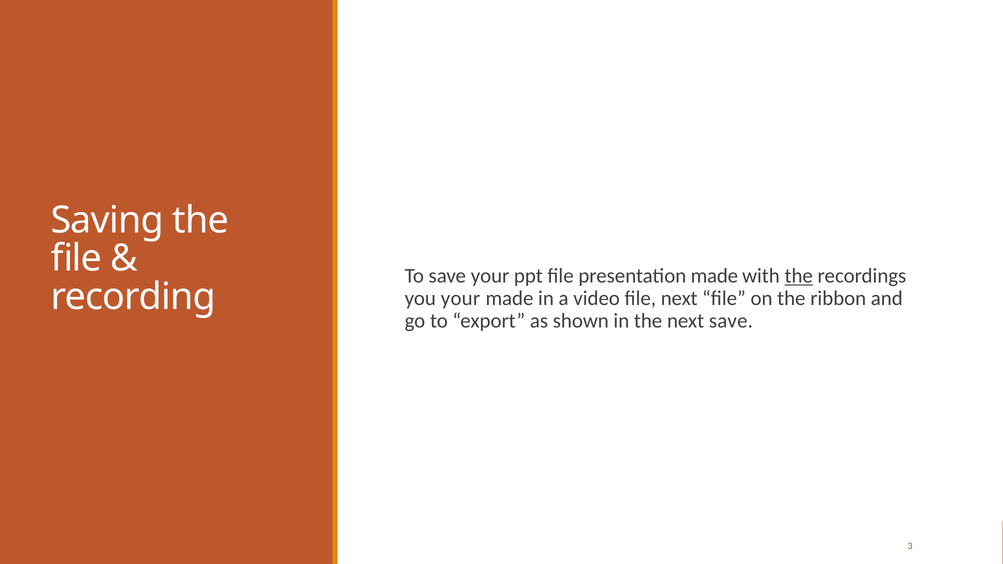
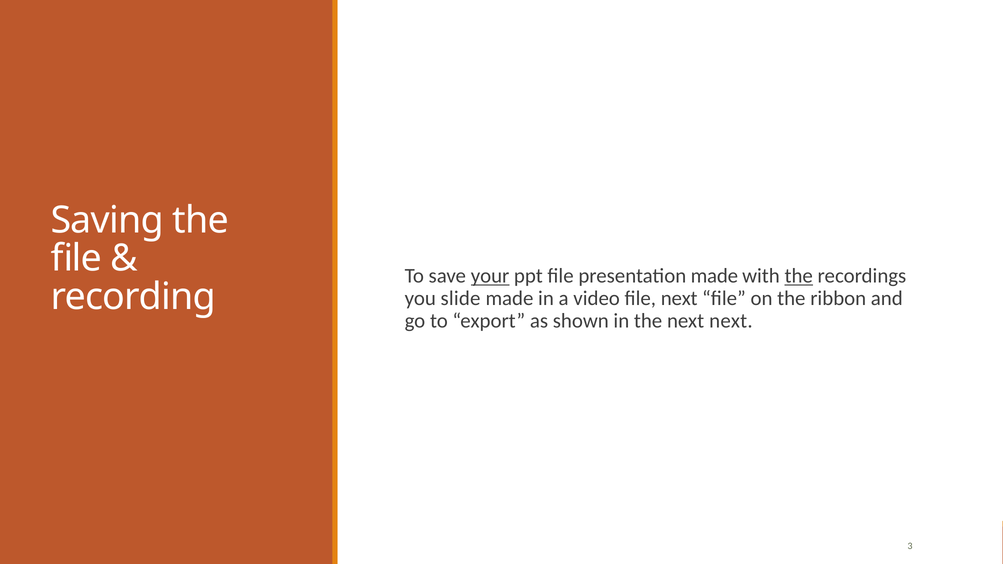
your underline: none -> present (490, 276)
you your: your -> slide (461, 299)
next save: save -> next (731, 321)
